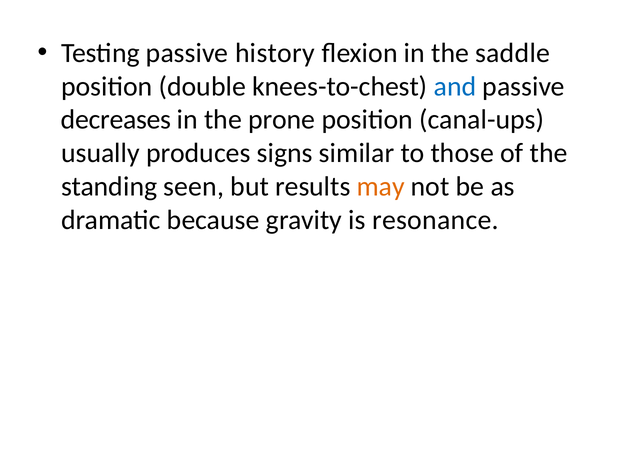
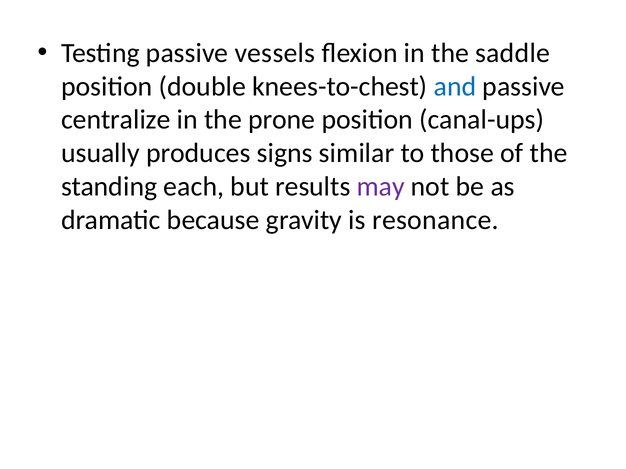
history: history -> vessels (275, 53)
decreases: decreases -> centralize (116, 120)
seen: seen -> each (194, 187)
may colour: orange -> purple (381, 187)
